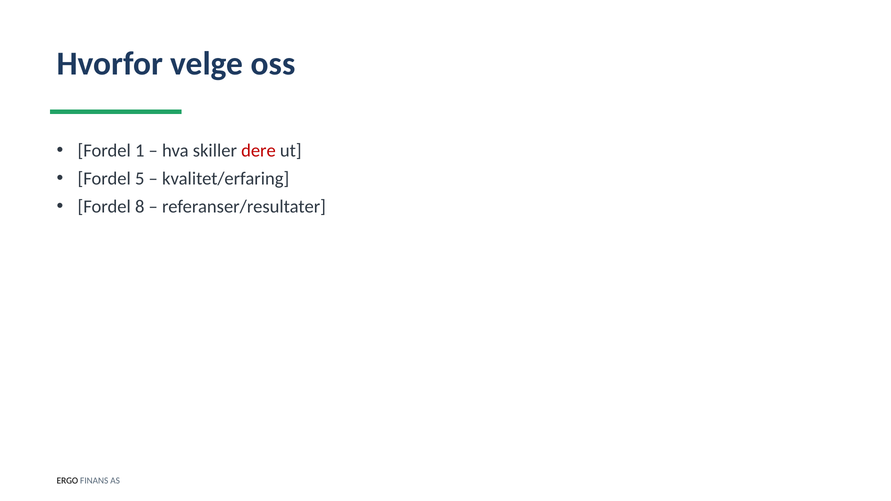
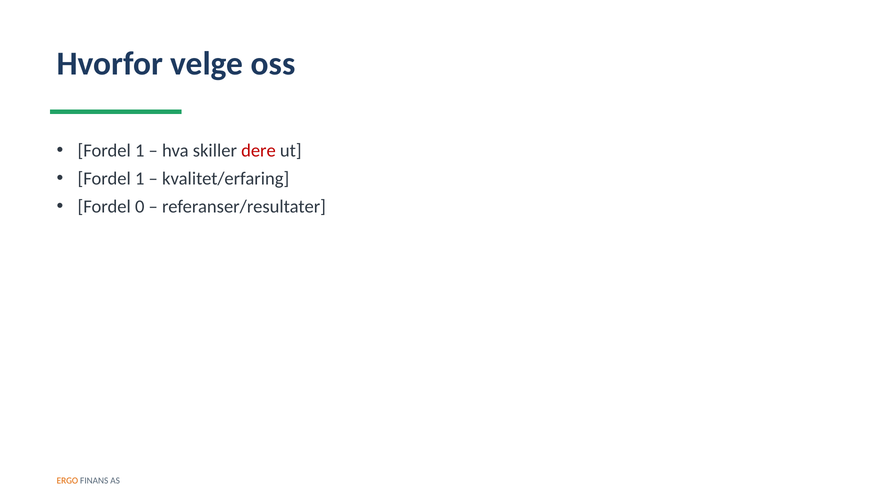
5: 5 -> 1 (140, 179)
8: 8 -> 0 (140, 207)
ERGO colour: black -> orange (67, 481)
